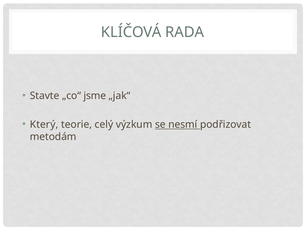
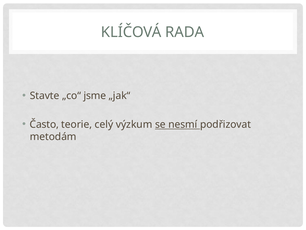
Který: Který -> Často (44, 124)
